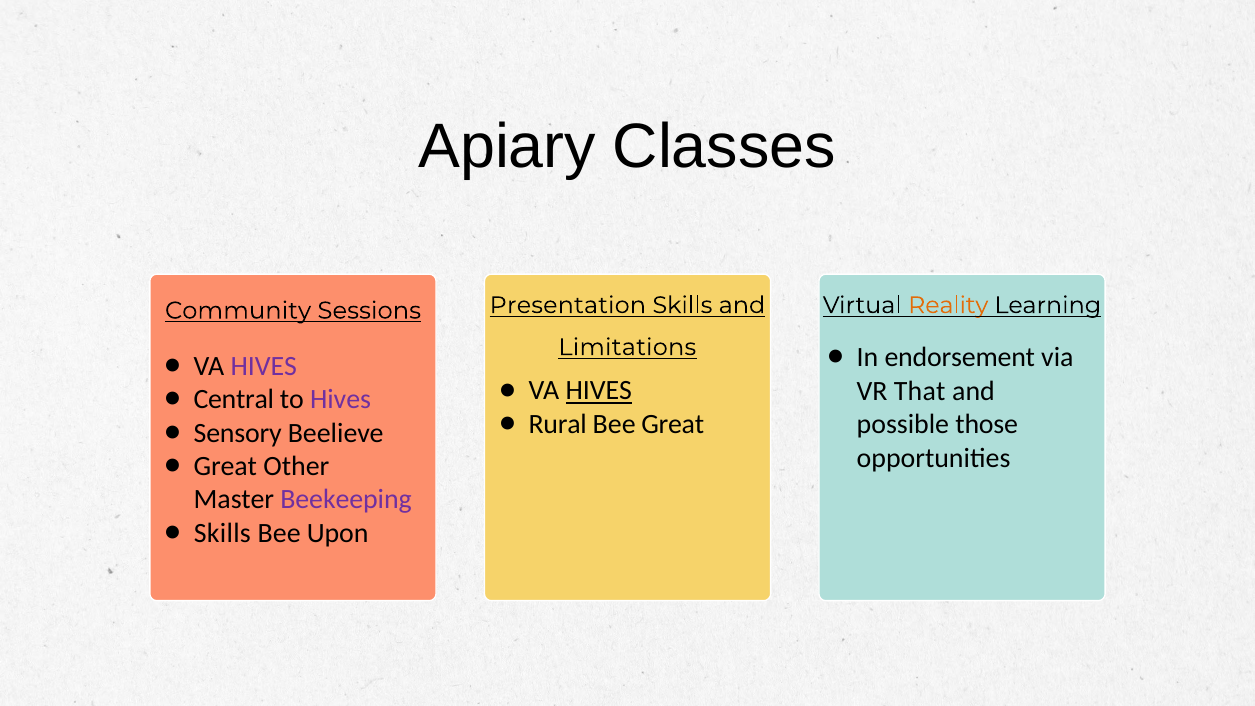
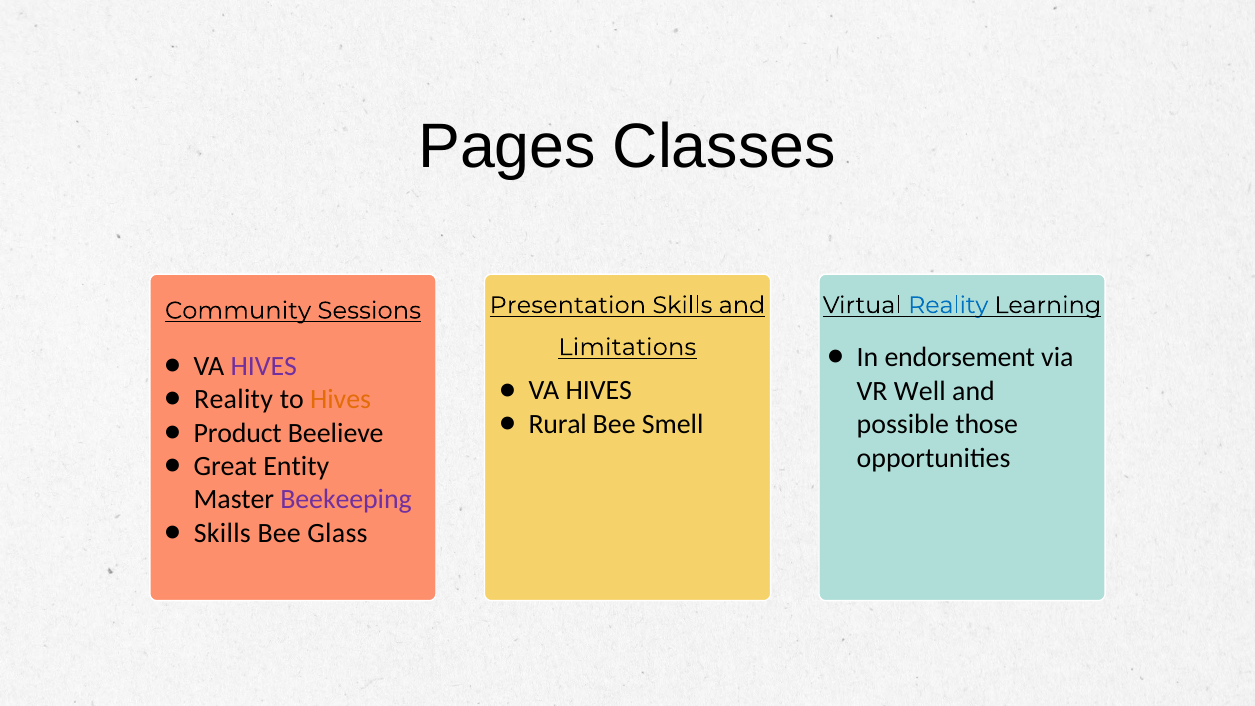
Apiary: Apiary -> Pages (507, 147)
Reality colour: orange -> blue (948, 305)
HIVES underline: present -> none (599, 391)
That: That -> Well (920, 391)
Central: Central -> Reality (234, 399)
Hives colour: purple -> orange (341, 399)
Bee Great: Great -> Smell (673, 424)
Sensory: Sensory -> Product (238, 433)
Other: Other -> Entity (296, 466)
Upon: Upon -> Glass (337, 533)
